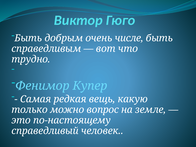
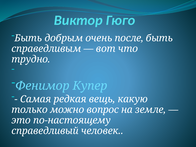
числе: числе -> после (129, 38)
